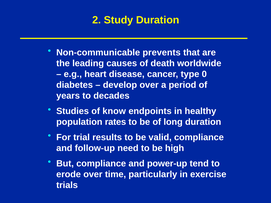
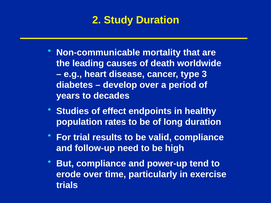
prevents: prevents -> mortality (162, 53)
0: 0 -> 3 (204, 74)
know: know -> effect (114, 111)
